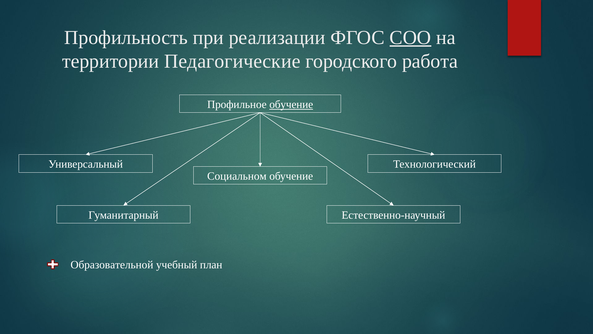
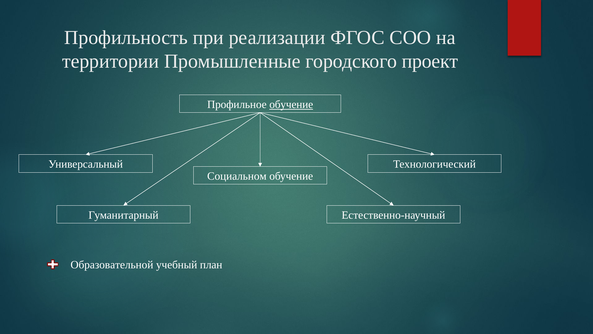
СОО underline: present -> none (410, 37)
Педагогические: Педагогические -> Промышленные (232, 61)
работа: работа -> проект (430, 61)
